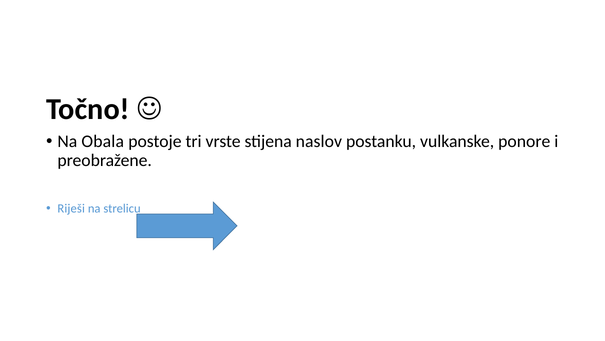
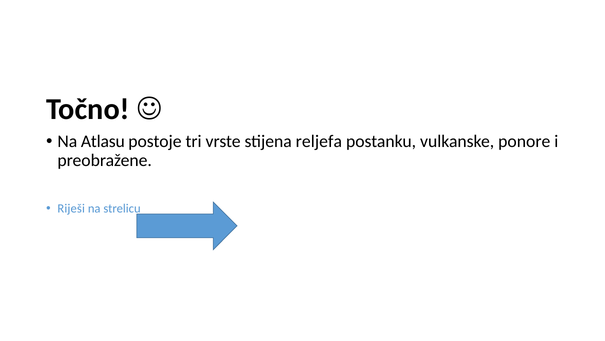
Obala: Obala -> Atlasu (103, 141)
naslov: naslov -> reljefa (319, 141)
